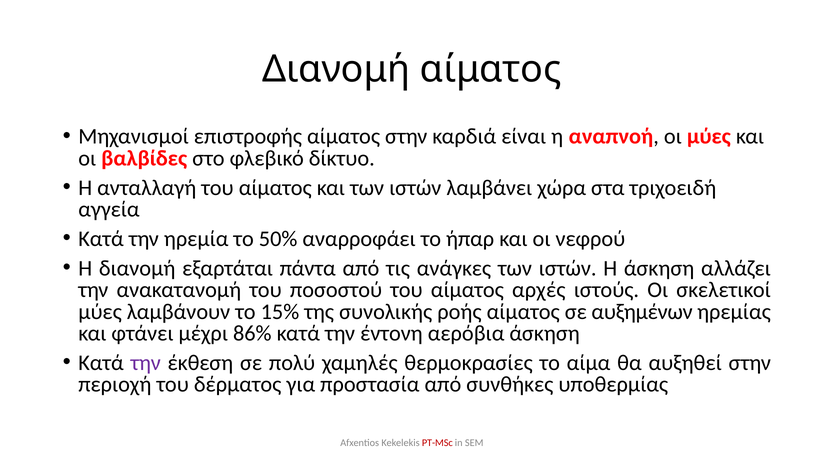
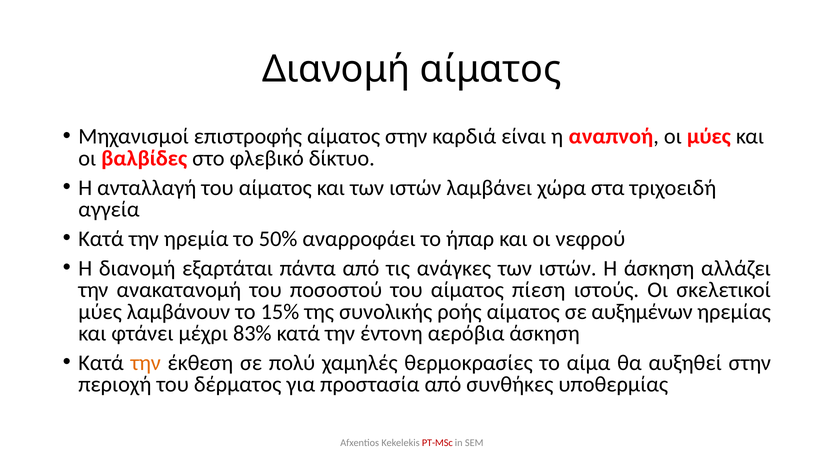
αρχές: αρχές -> πίεση (539, 290)
86%: 86% -> 83% (252, 333)
την colour: purple -> orange (146, 362)
